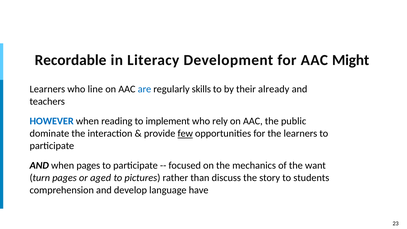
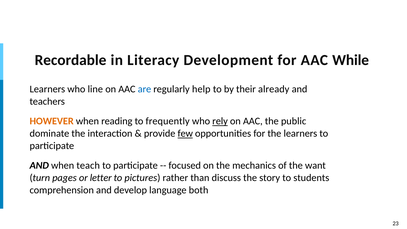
Might: Might -> While (351, 60)
skills: skills -> help (201, 89)
HOWEVER colour: blue -> orange (52, 121)
implement: implement -> frequently (168, 121)
rely underline: none -> present (220, 121)
when pages: pages -> teach (88, 166)
aged: aged -> letter (101, 178)
have: have -> both (199, 190)
